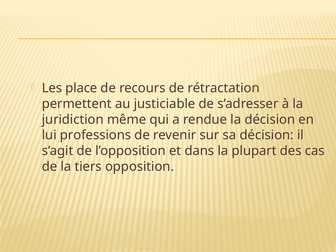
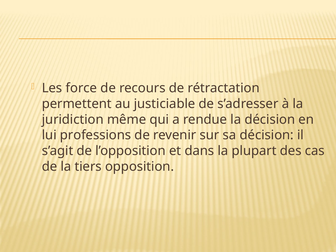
place: place -> force (81, 88)
